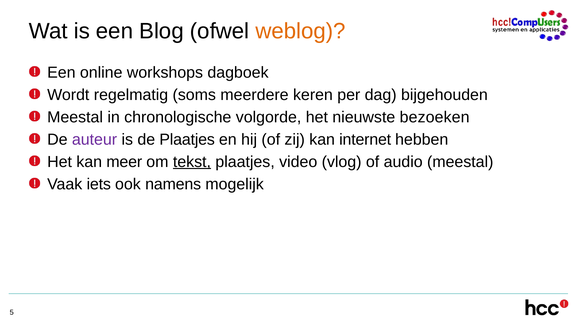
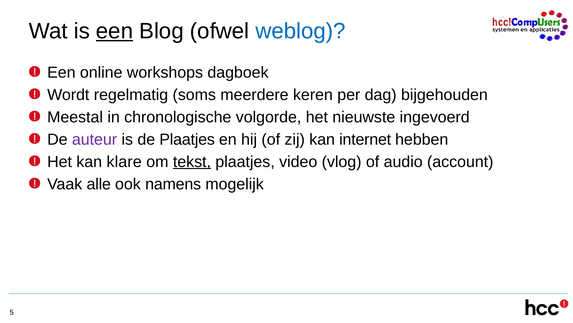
een underline: none -> present (115, 31)
weblog colour: orange -> blue (301, 31)
bezoeken: bezoeken -> ingevoerd (435, 117)
meer: meer -> klare (124, 161)
audio meestal: meestal -> account (460, 161)
iets: iets -> alle (99, 184)
